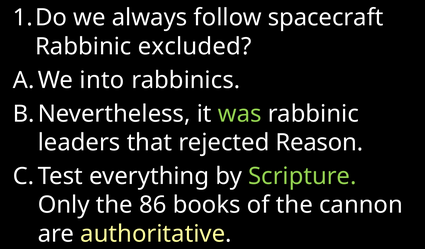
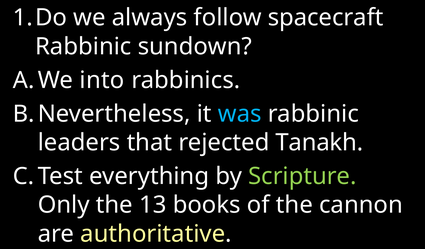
excluded: excluded -> sundown (195, 46)
was colour: light green -> light blue (240, 114)
Reason: Reason -> Tanakh (319, 143)
86: 86 -> 13 (153, 205)
